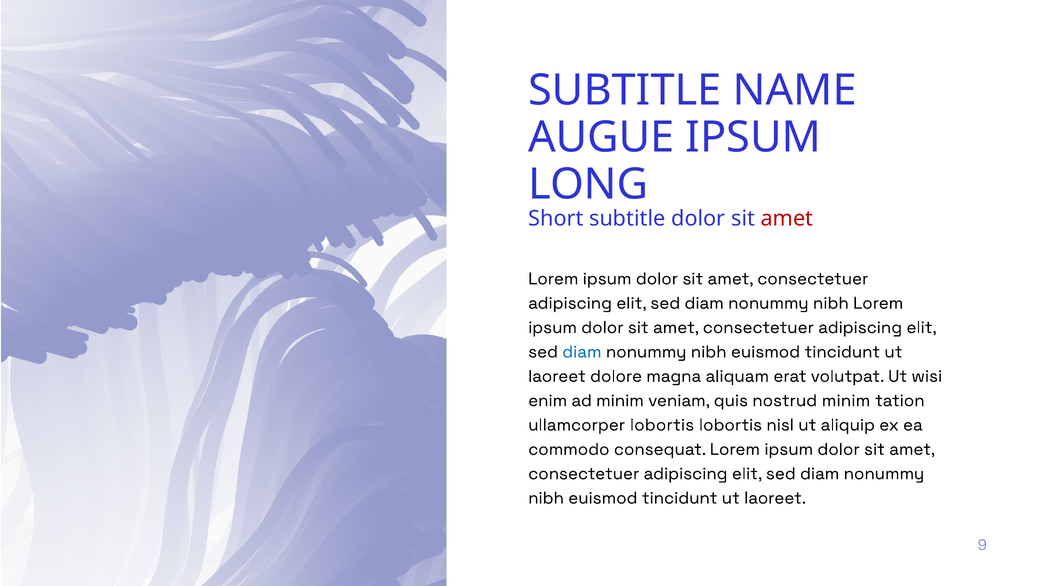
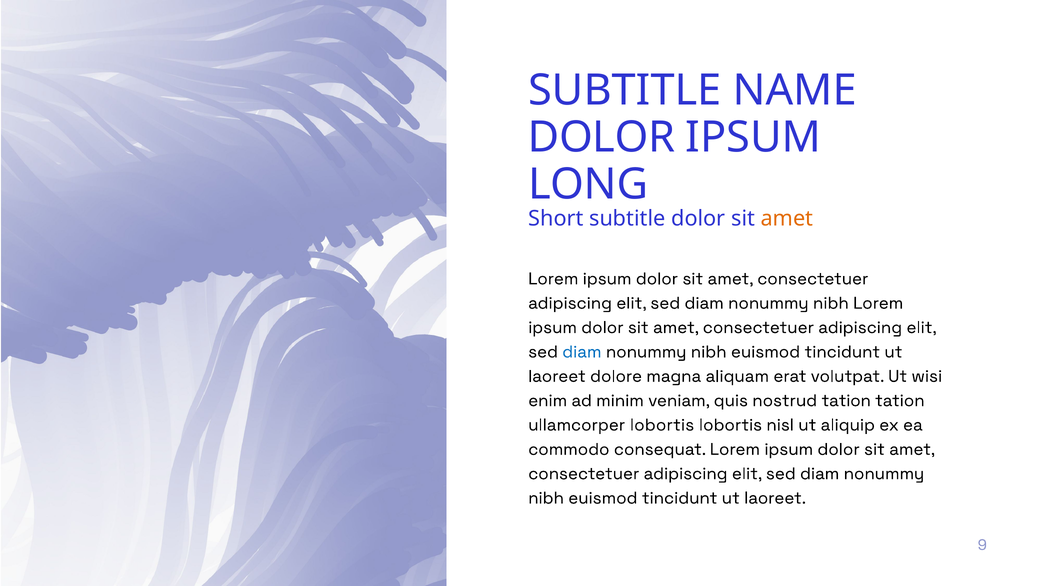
AUGUE: AUGUE -> DOLOR (602, 137)
amet colour: red -> orange (787, 218)
nostrud minim: minim -> tation (846, 400)
